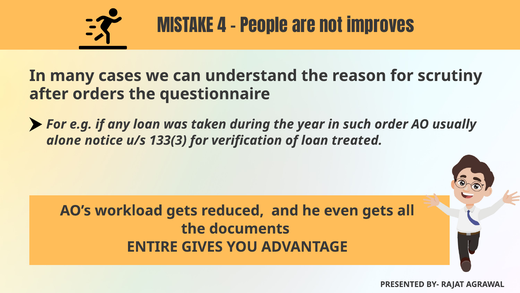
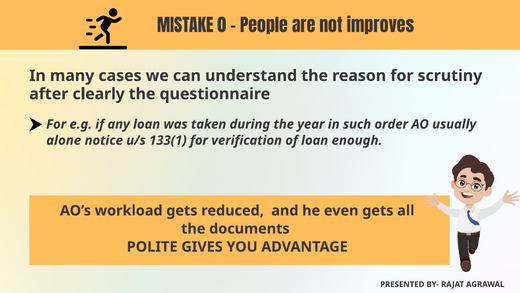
4: 4 -> 0 (222, 26)
orders: orders -> clearly (99, 94)
133(3: 133(3 -> 133(1 (168, 140)
treated: treated -> enough (357, 140)
ENTIRE: ENTIRE -> POLITE (152, 246)
